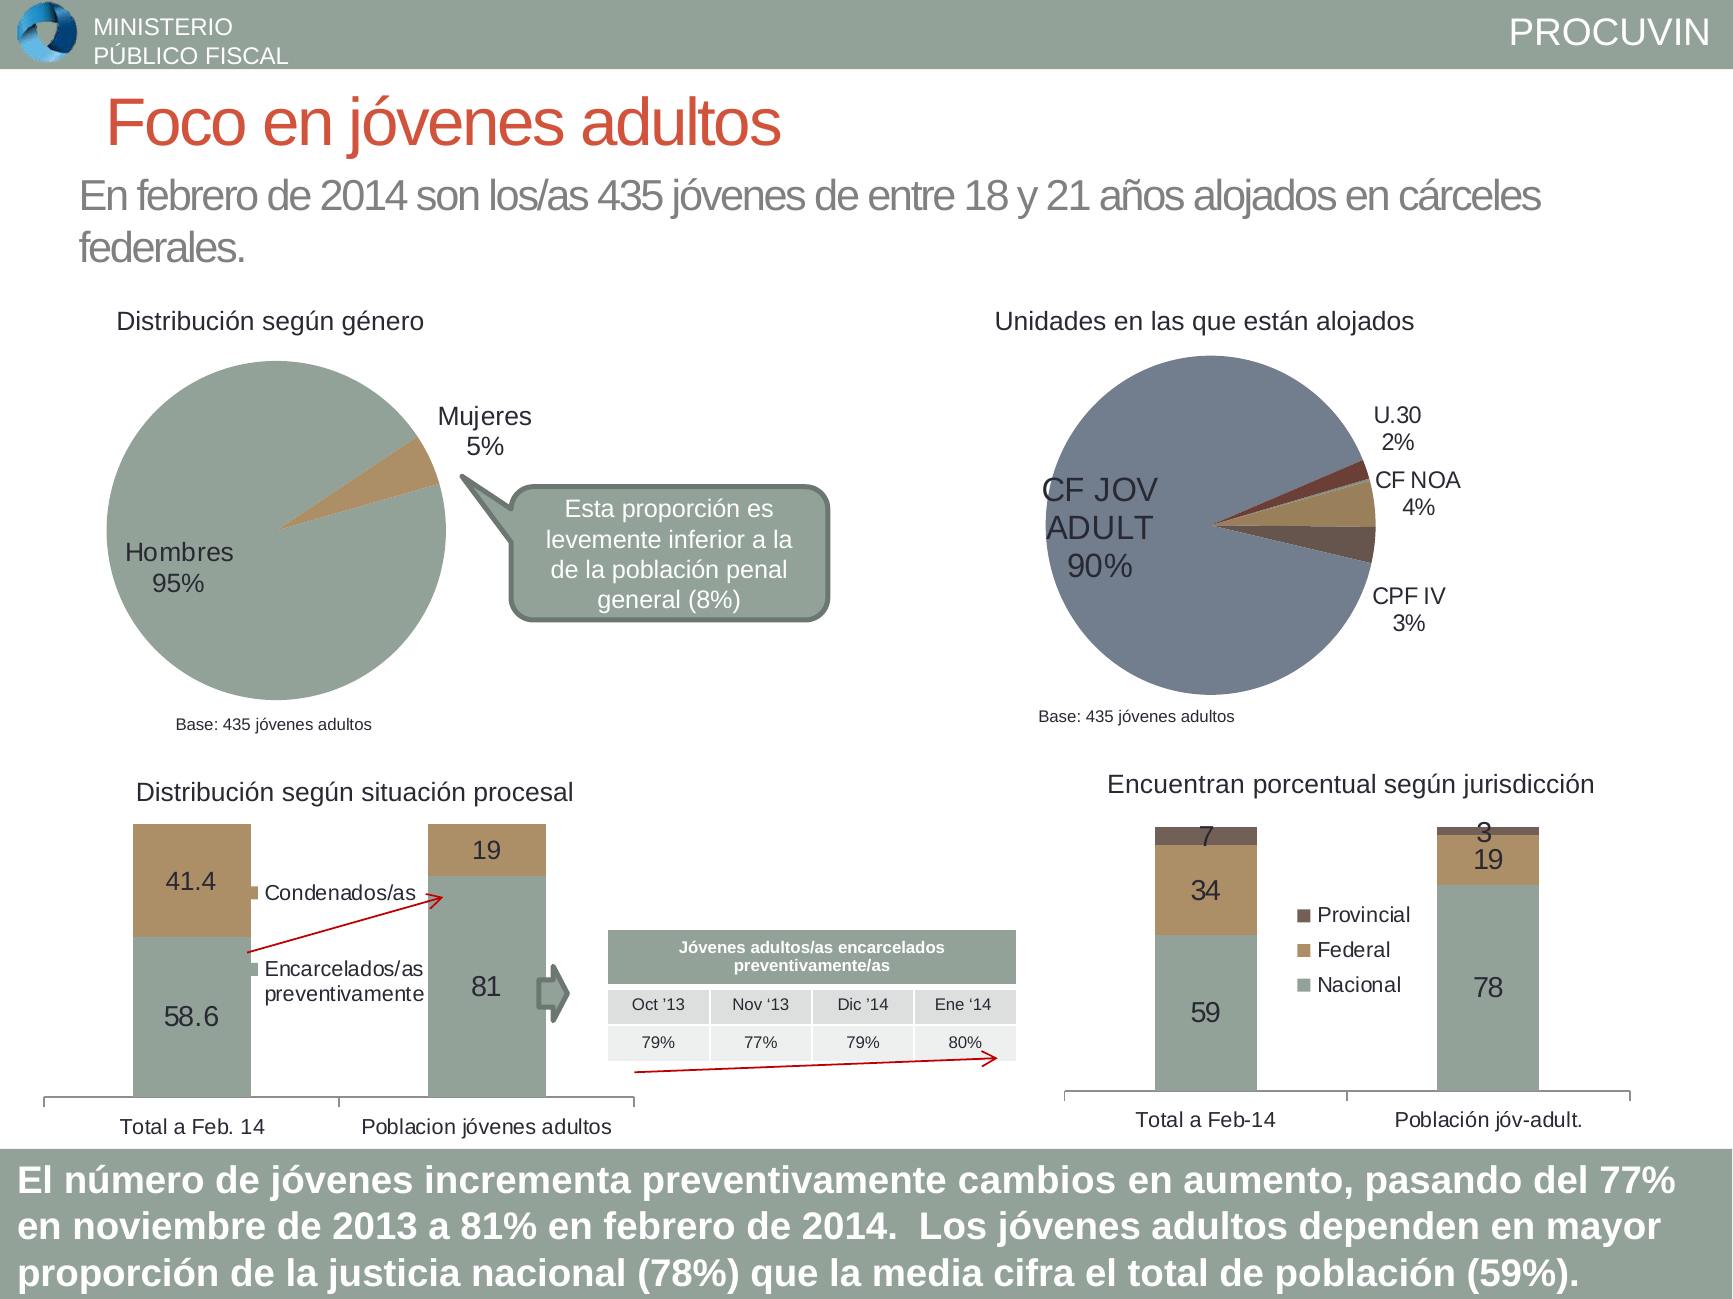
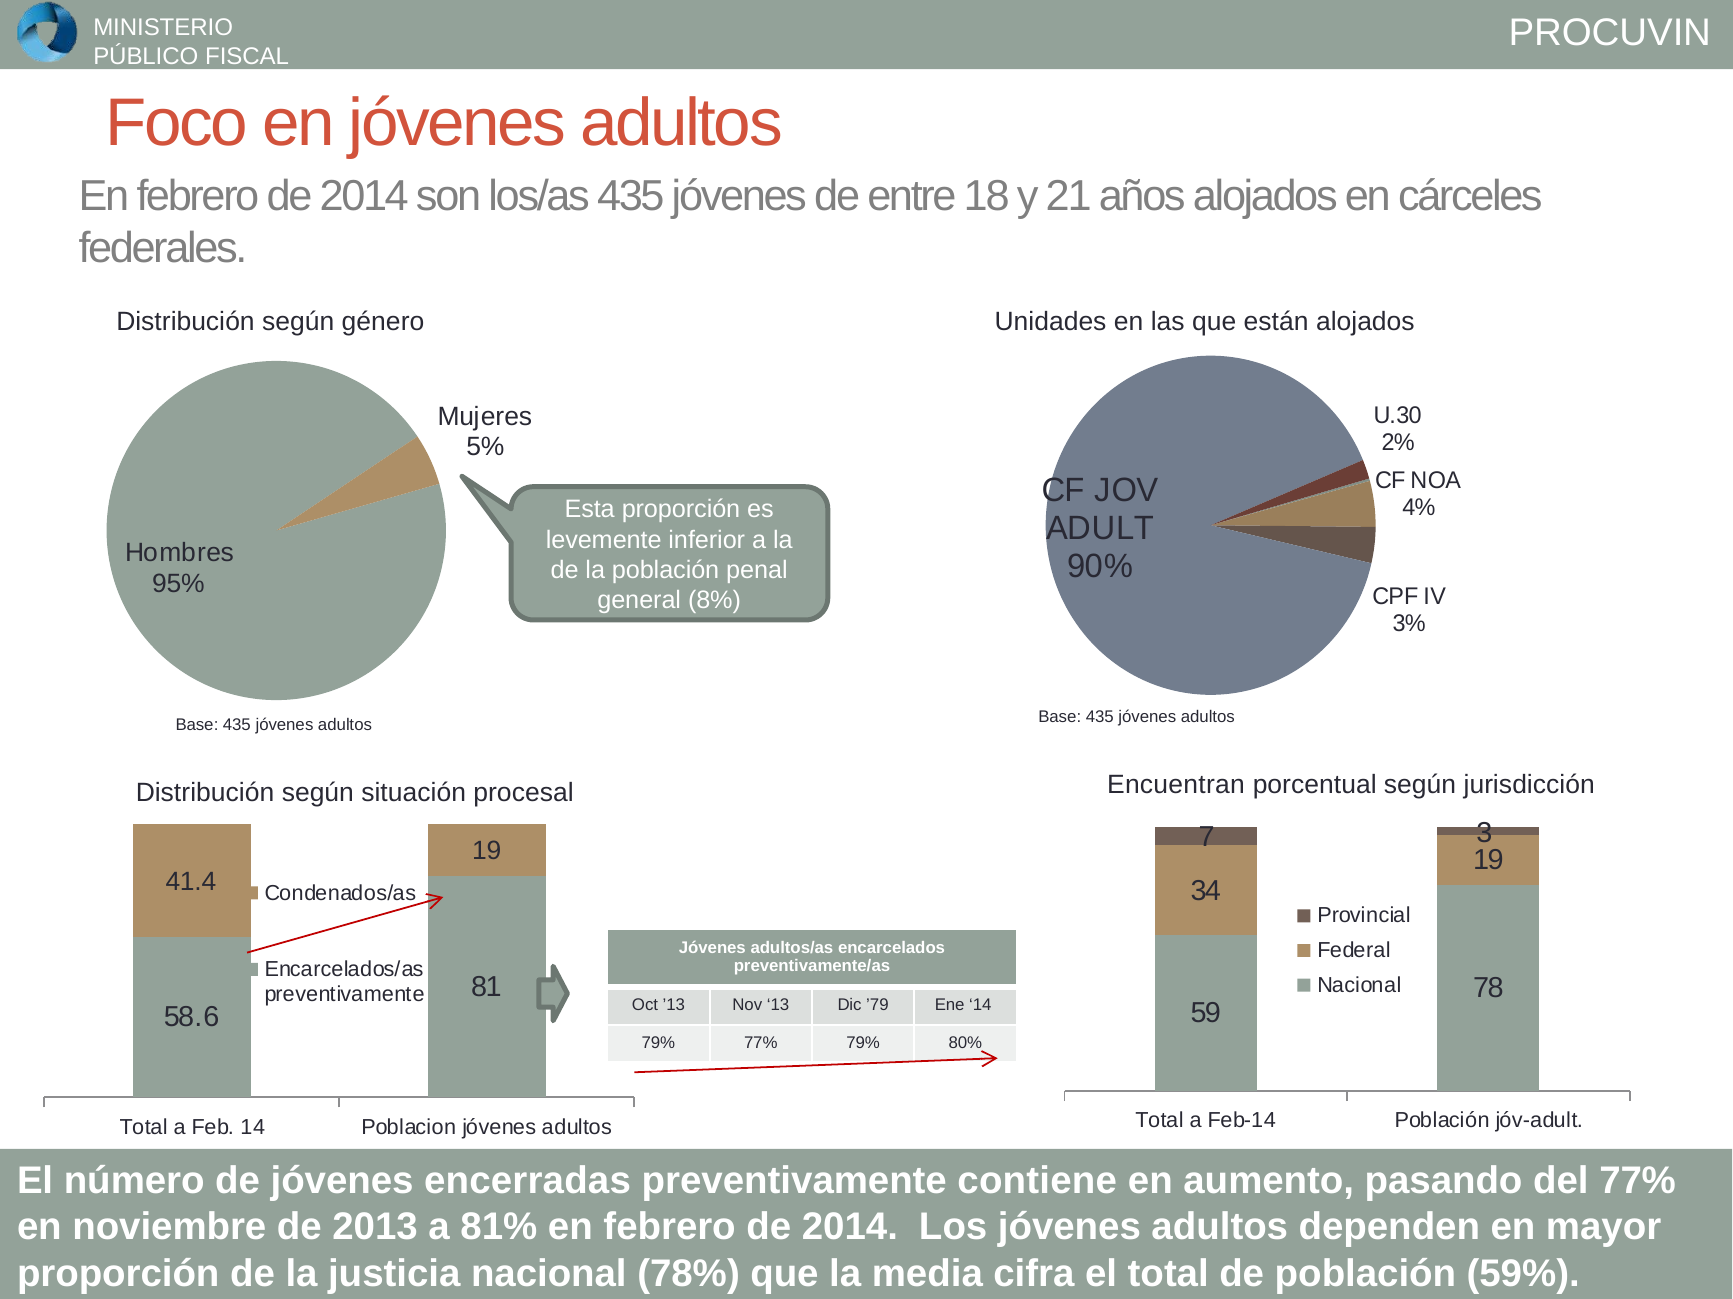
’14: ’14 -> ’79 (877, 1006)
incrementa: incrementa -> encerradas (528, 1182)
cambios: cambios -> contiene (1037, 1182)
